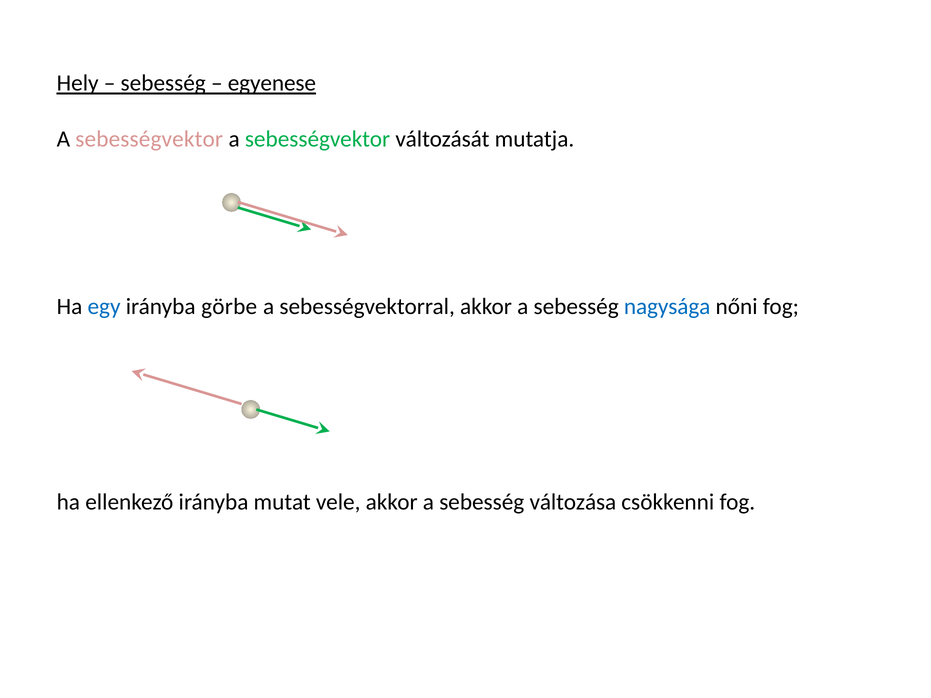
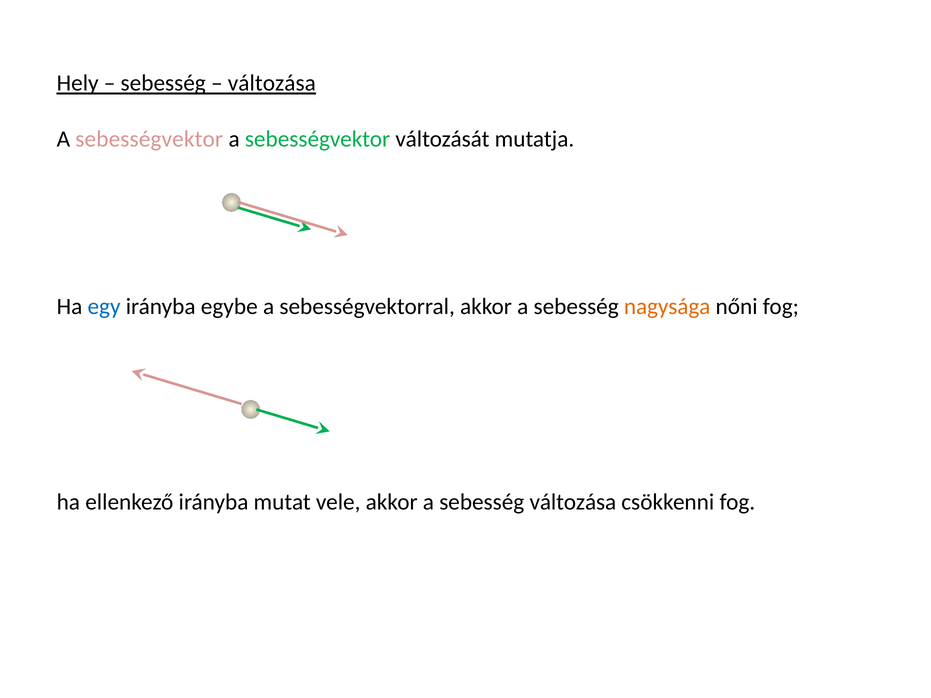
egyenese: egyenese -> változása (272, 83)
görbe: görbe -> egybe (229, 307)
nagysága colour: blue -> orange (667, 307)
